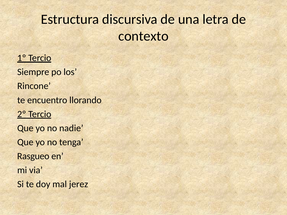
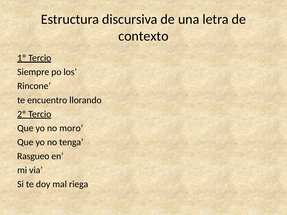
nadie: nadie -> moro (71, 128)
jerez: jerez -> riega (79, 184)
